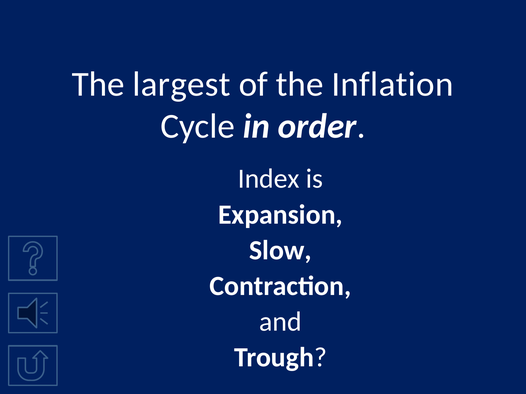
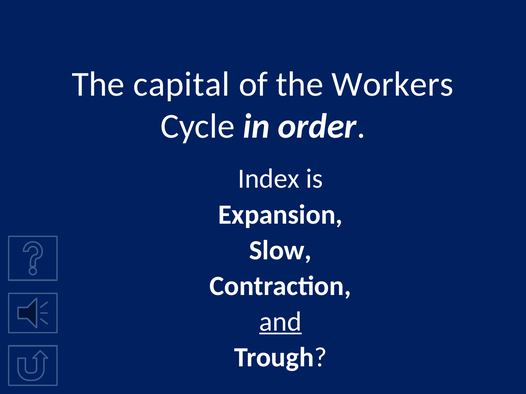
largest: largest -> capital (182, 84)
Inflation: Inflation -> Workers (393, 84)
and underline: none -> present (281, 322)
